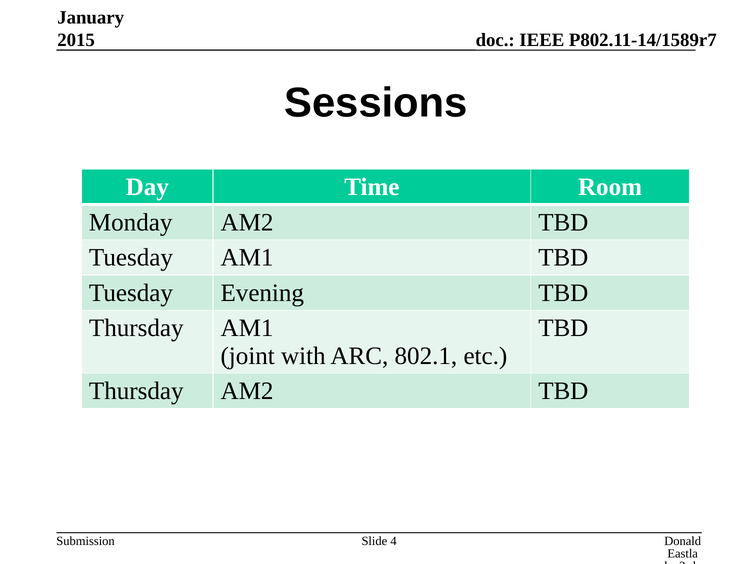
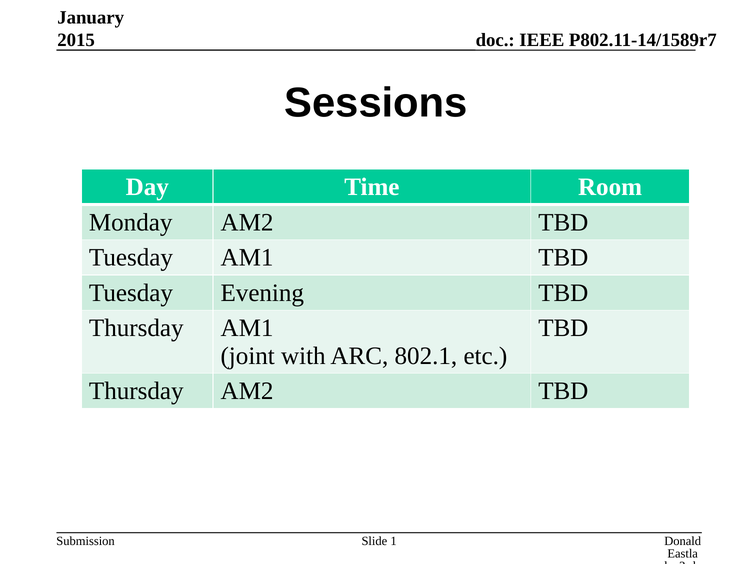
4: 4 -> 1 (394, 541)
